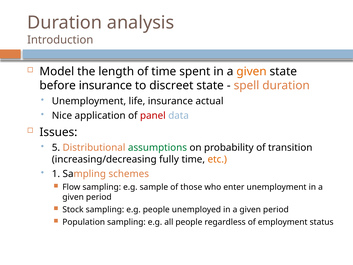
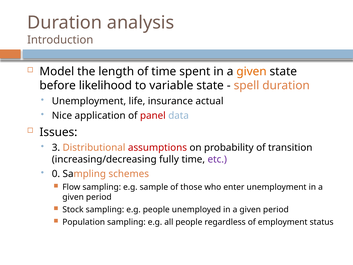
before insurance: insurance -> likelihood (105, 86)
discreet: discreet -> variable (171, 86)
5: 5 -> 3 (56, 148)
assumptions colour: green -> red (157, 148)
etc colour: orange -> purple (217, 159)
1: 1 -> 0 (56, 174)
